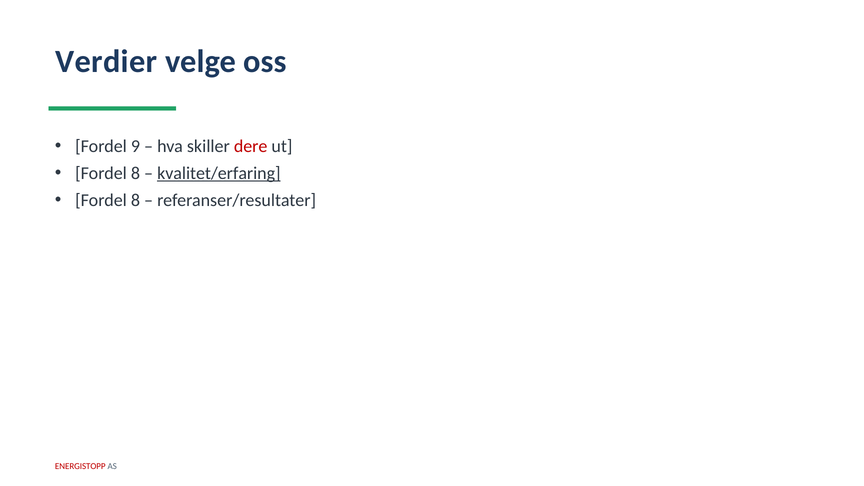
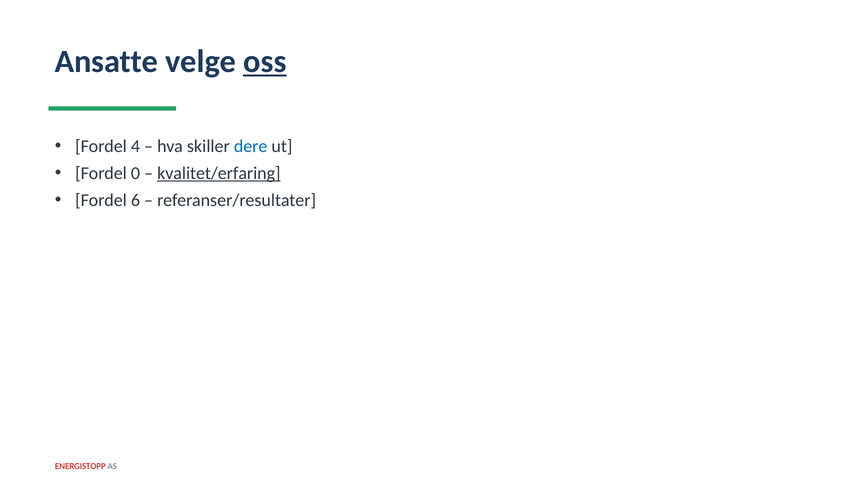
Verdier: Verdier -> Ansatte (107, 62)
oss underline: none -> present (265, 62)
9: 9 -> 4 (135, 146)
dere colour: red -> blue (251, 146)
8: 8 -> 0 (135, 173)
8: 8 -> 6 (135, 200)
